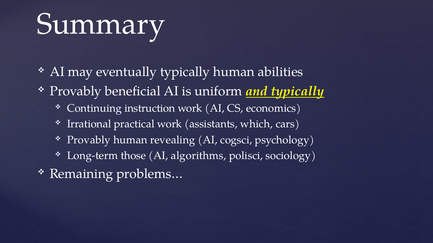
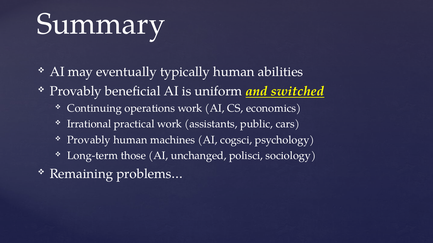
and typically: typically -> switched (298, 91)
instruction: instruction -> operations (150, 109)
which: which -> public (257, 124)
revealing: revealing -> machines (173, 140)
algorithms: algorithms -> unchanged (199, 156)
